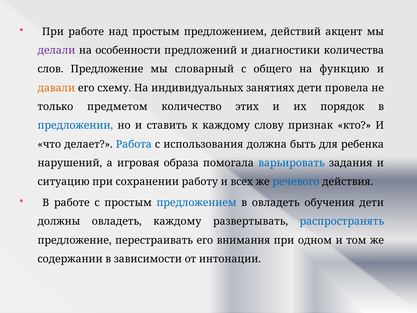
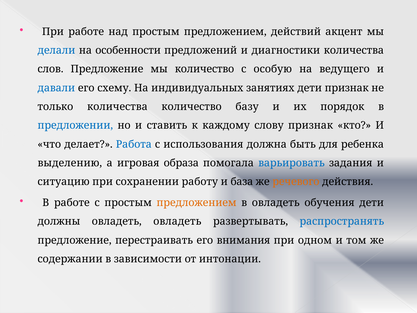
делали colour: purple -> blue (56, 50)
мы словарный: словарный -> количество (205, 69)
общего: общего -> особую (273, 69)
функцию: функцию -> ведущего (344, 69)
давали colour: orange -> blue (56, 88)
дети провела: провела -> признак (347, 88)
только предметом: предметом -> количества (117, 107)
этих: этих -> базу (247, 107)
нарушений: нарушений -> выделению (70, 163)
всех: всех -> база (242, 182)
речевого colour: blue -> orange (296, 182)
предложением colour: blue -> orange (197, 203)
овладеть каждому: каждому -> овладеть (177, 221)
